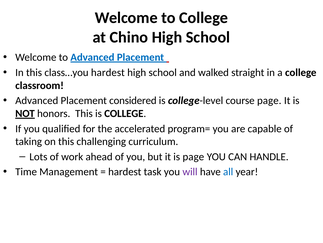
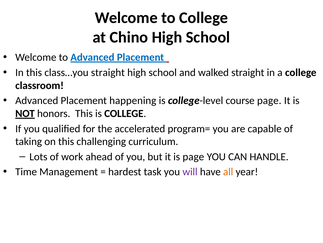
class…you hardest: hardest -> straight (108, 72)
considered: considered -> happening (133, 100)
all colour: blue -> orange (228, 171)
